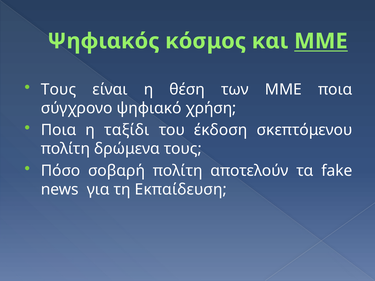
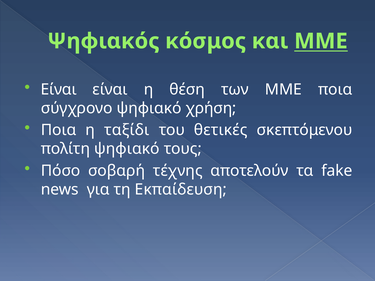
Τους: Τους -> Είναι (59, 90)
έκδοση: έκδοση -> θετικές (221, 130)
πολίτη δρώμενα: δρώμενα -> ψηφιακό (127, 149)
σοβαρή πολίτη: πολίτη -> τέχνης (178, 171)
